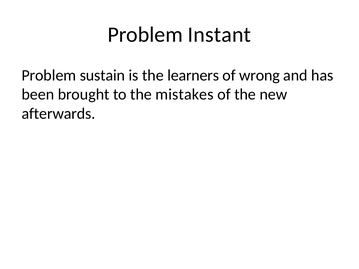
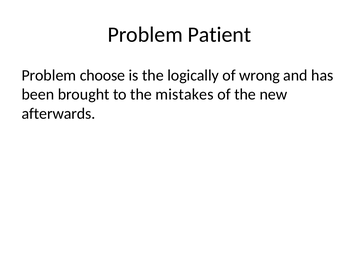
Instant: Instant -> Patient (219, 35)
sustain: sustain -> choose (102, 75)
learners: learners -> logically (193, 75)
